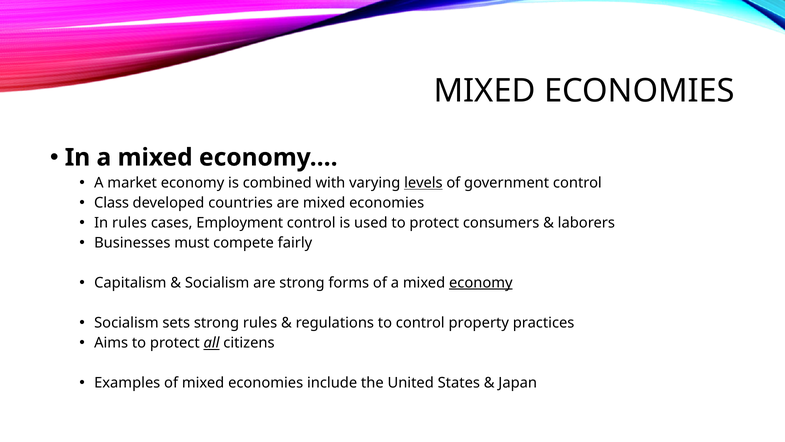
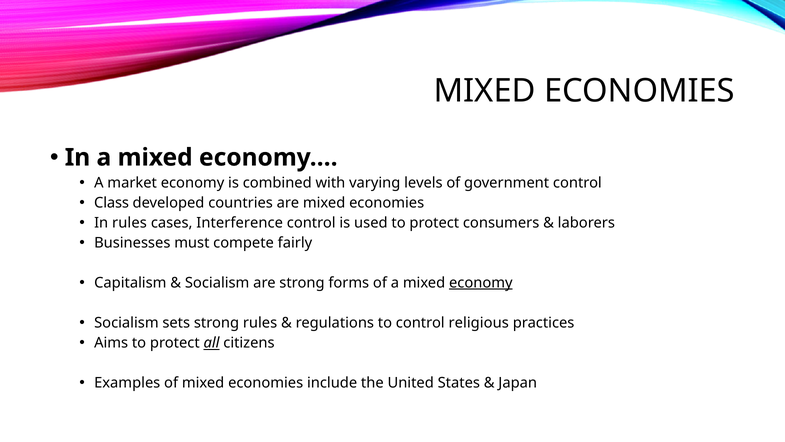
levels underline: present -> none (423, 183)
Employment: Employment -> Interference (240, 223)
property: property -> religious (479, 322)
